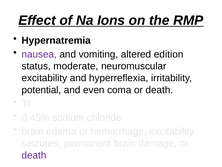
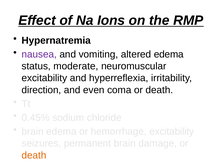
altered edition: edition -> edema (169, 54)
potential: potential -> direction (41, 90)
death colour: purple -> orange (34, 155)
